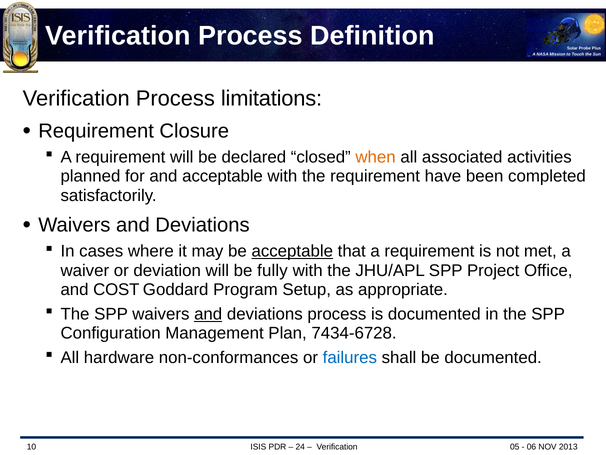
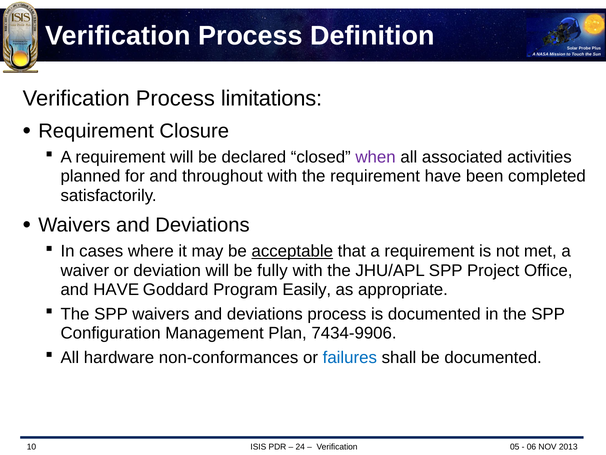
when colour: orange -> purple (376, 157)
and acceptable: acceptable -> throughout (222, 176)
and COST: COST -> HAVE (116, 289)
Setup: Setup -> Easily (307, 289)
and underline: present -> none (208, 314)
7434-6728: 7434-6728 -> 7434-9906 (354, 333)
